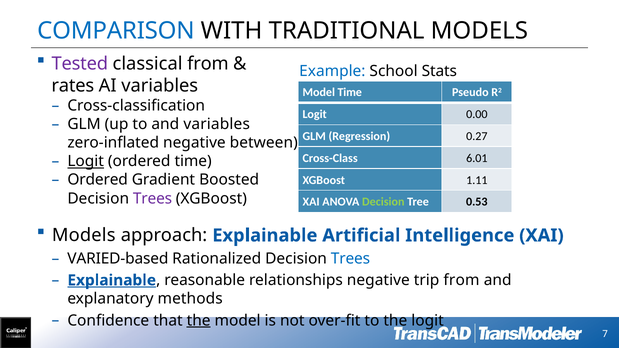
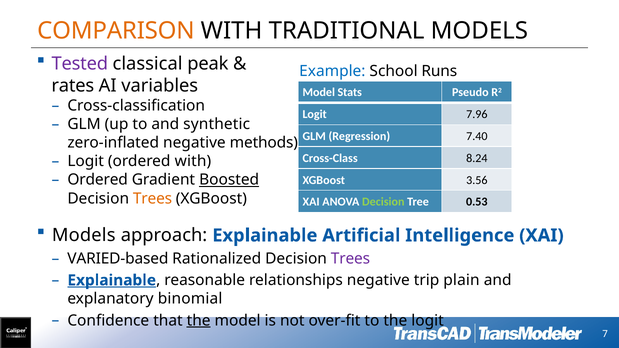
COMPARISON colour: blue -> orange (116, 31)
classical from: from -> peak (208, 64)
Stats: Stats -> Runs (439, 71)
Model Time: Time -> Stats (350, 93)
0.00: 0.00 -> 7.96 (477, 114)
and variables: variables -> synthetic (217, 124)
0.27: 0.27 -> 7.40 (477, 136)
between: between -> methods (264, 143)
6.01: 6.01 -> 8.24 (477, 158)
Logit underline: present -> none (86, 161)
ordered time: time -> with (193, 161)
1.11: 1.11 -> 3.56 (477, 180)
Boosted underline: none -> present (229, 180)
Trees colour: purple -> orange (153, 199)
Trees colour: blue -> purple (350, 259)
trip from: from -> plain (461, 280)
methods: methods -> binomial (190, 299)
